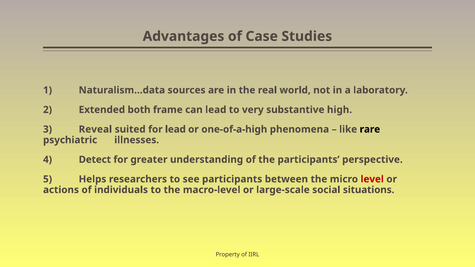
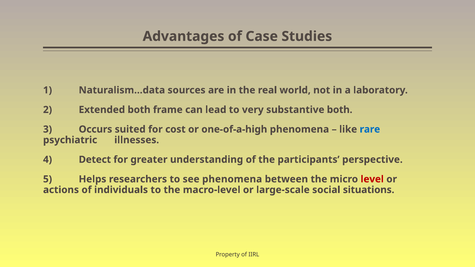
substantive high: high -> both (340, 110)
Reveal: Reveal -> Occurs (95, 129)
for lead: lead -> cost (175, 129)
rare colour: black -> blue (370, 129)
see participants: participants -> phenomena (232, 179)
